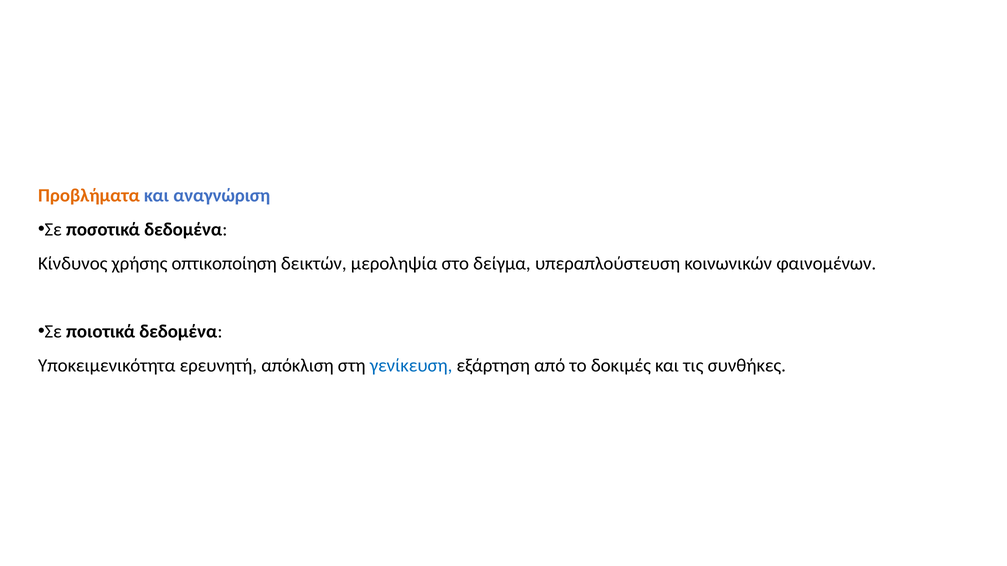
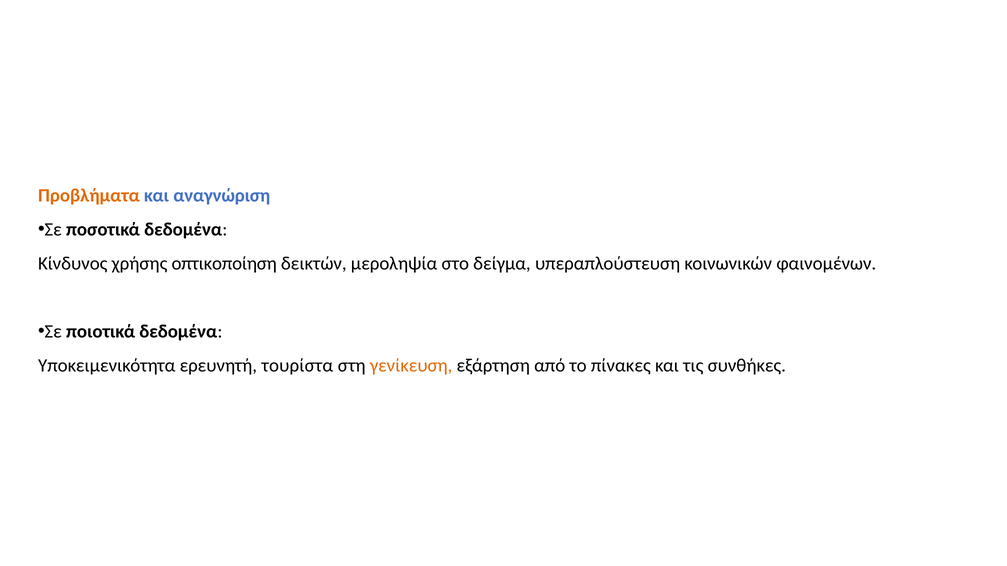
απόκλιση: απόκλιση -> τουρίστα (297, 366)
γενίκευση colour: blue -> orange (411, 366)
δοκιμές: δοκιμές -> πίνακες (621, 366)
